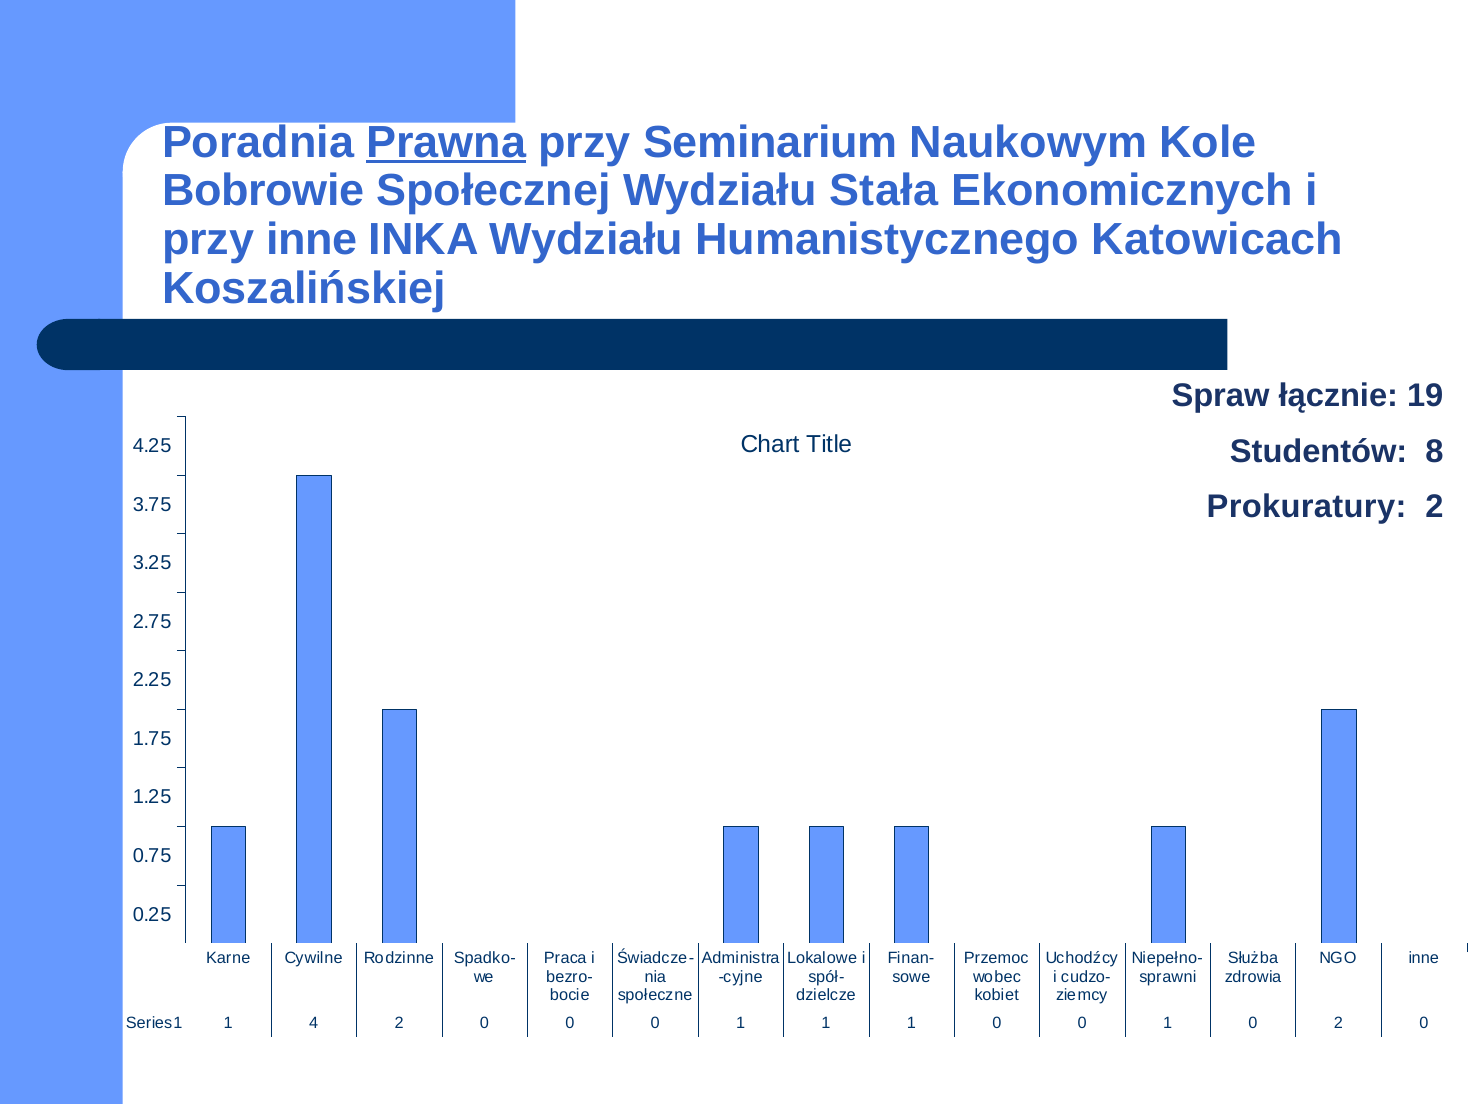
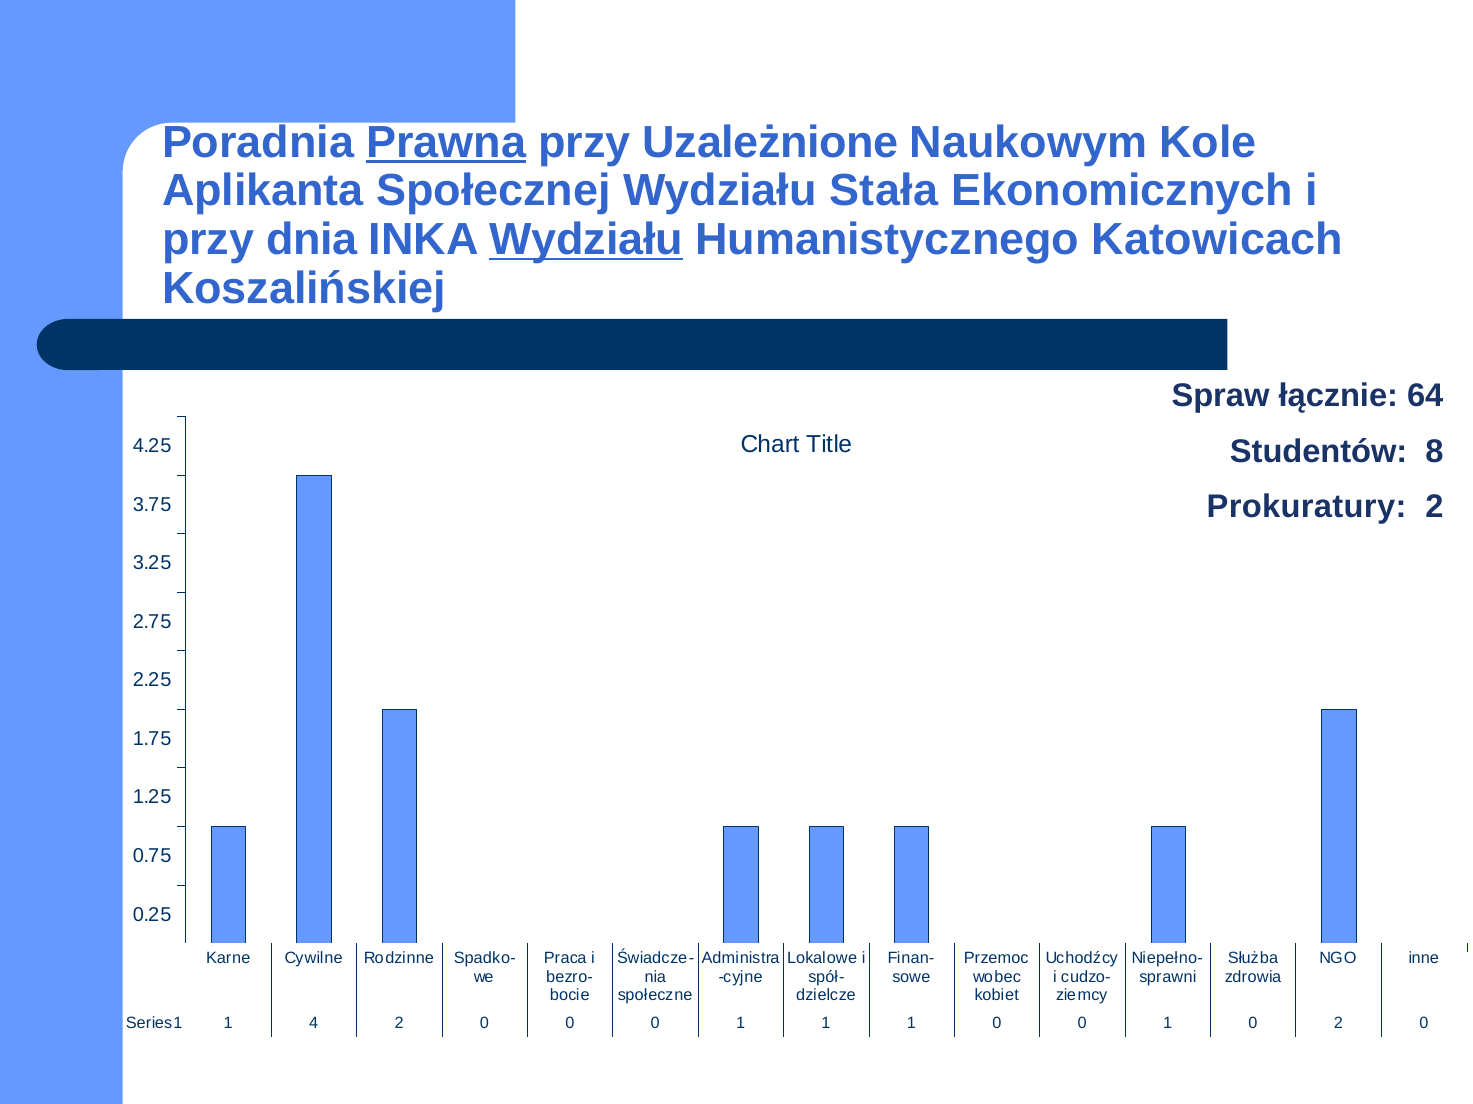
Seminarium: Seminarium -> Uzależnione (771, 143)
Bobrowie: Bobrowie -> Aplikanta (263, 191)
przy inne: inne -> dnia (312, 240)
Wydziału underline: none -> present (586, 240)
19: 19 -> 64 (1425, 396)
